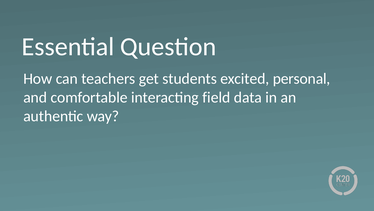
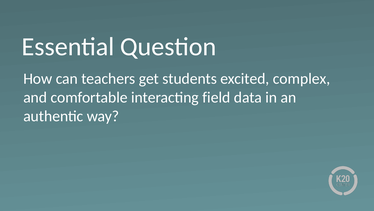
personal: personal -> complex (302, 79)
